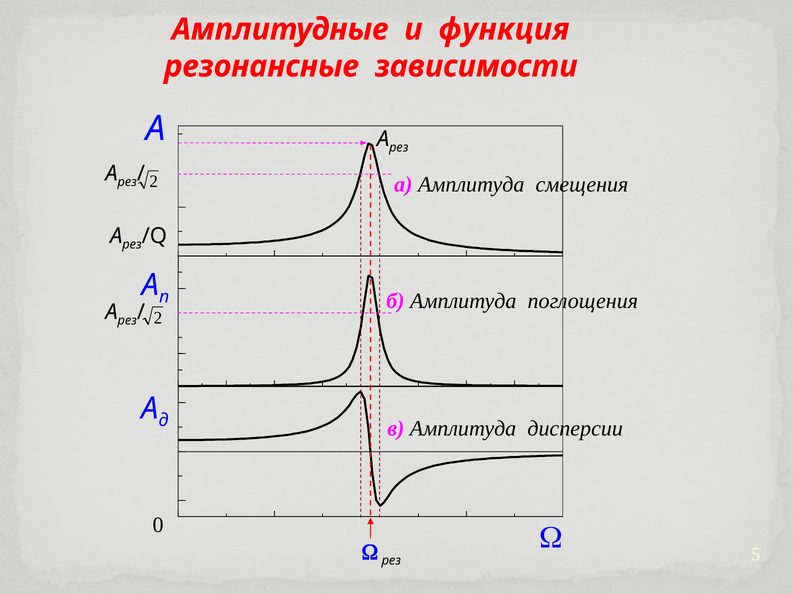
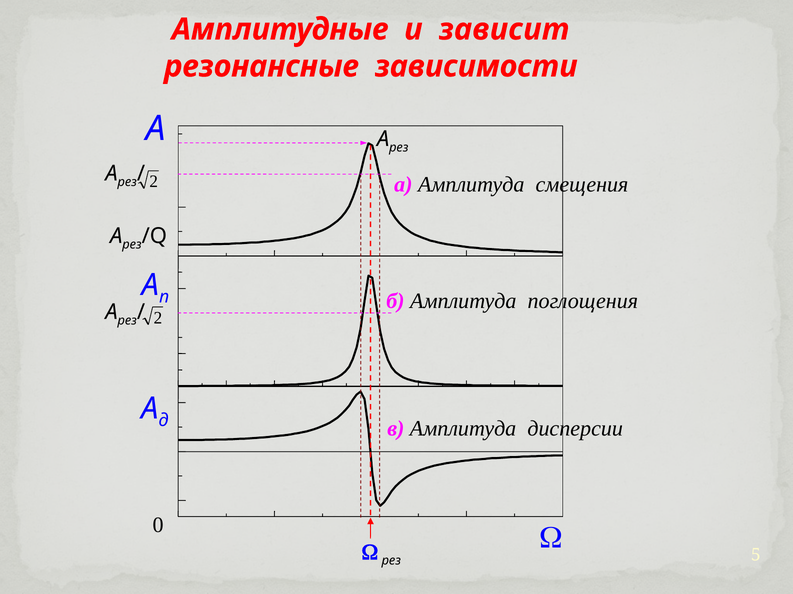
функция: функция -> зависит (504, 29)
